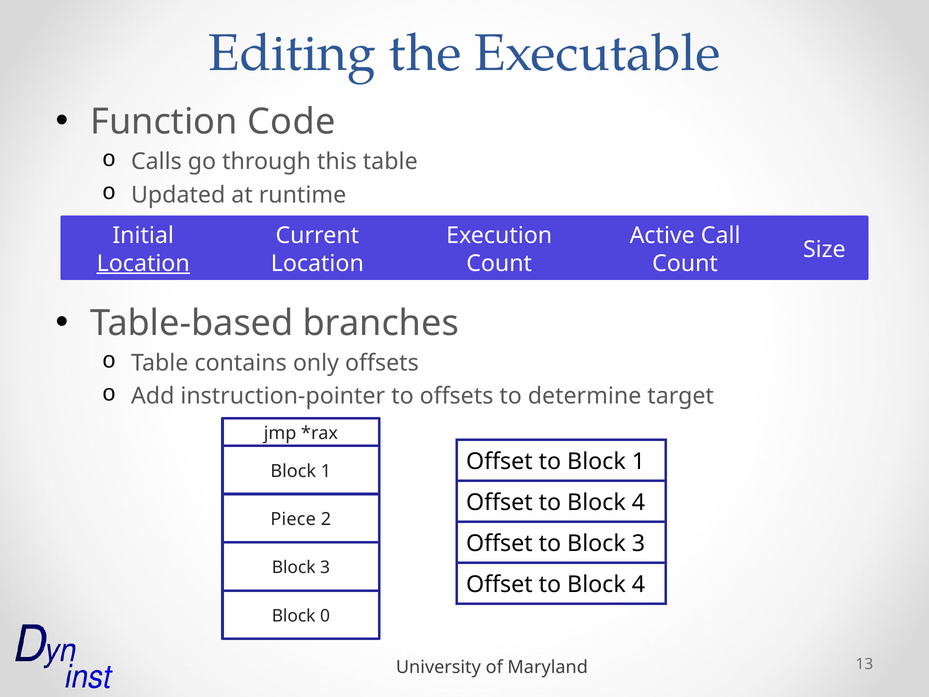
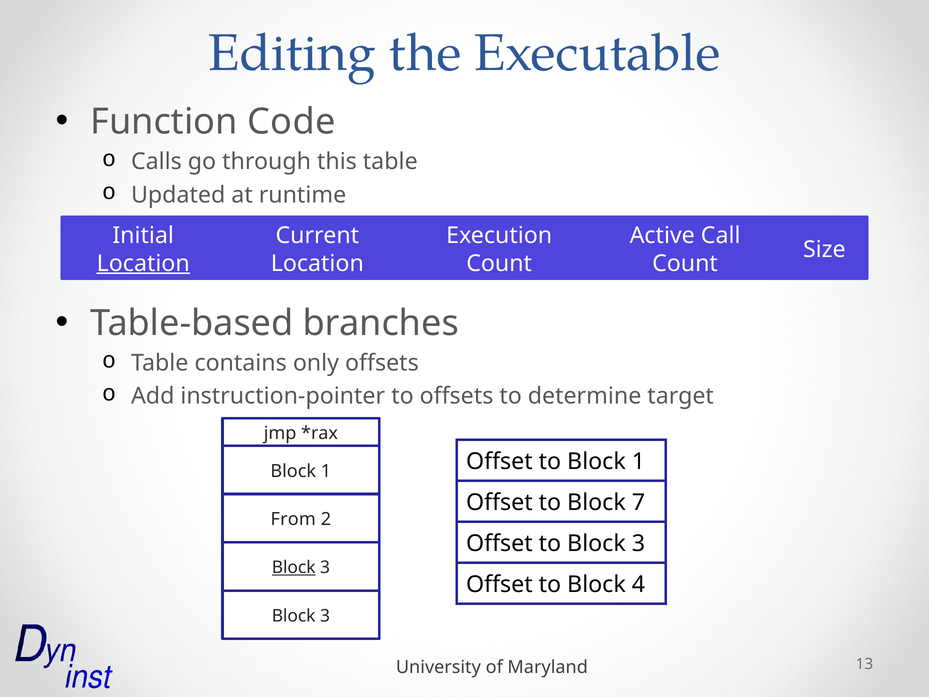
4: 4 -> 7 (638, 502)
Piece: Piece -> From (293, 519)
Block underline: none -> present (294, 567)
0: 0 -> 3 (325, 616)
